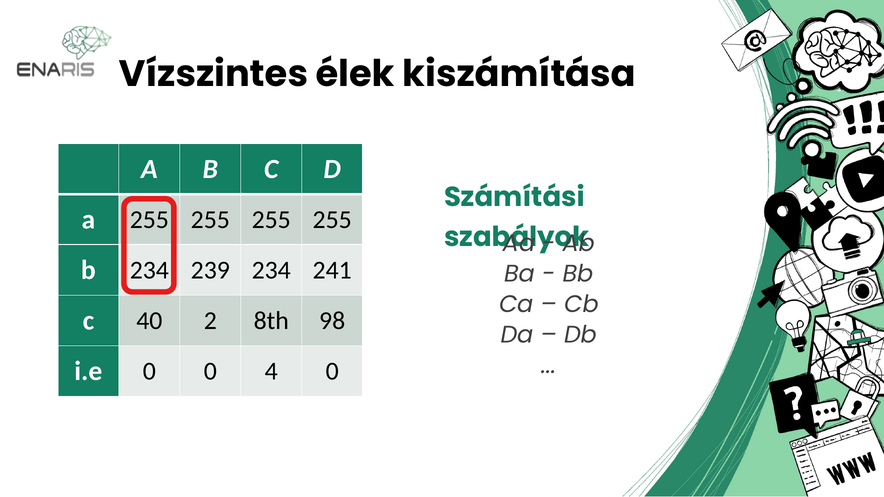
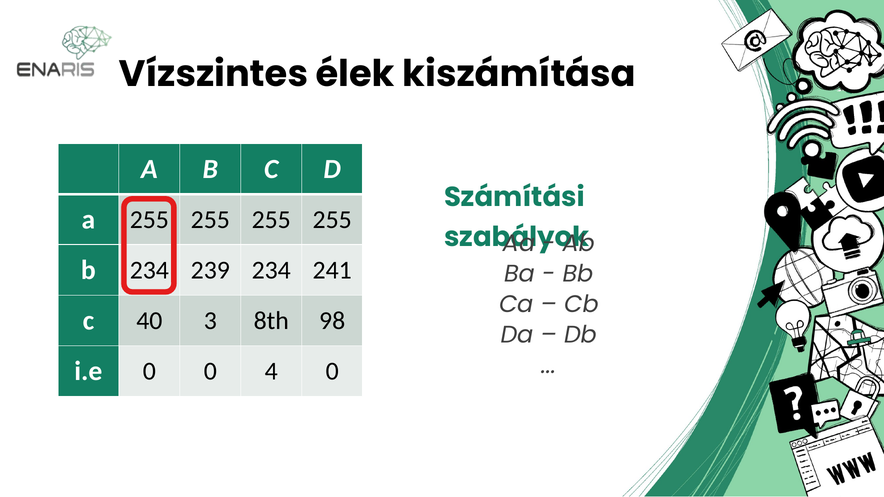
2: 2 -> 3 (210, 321)
